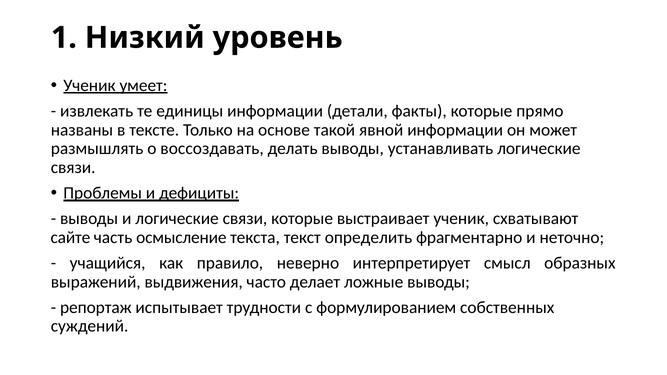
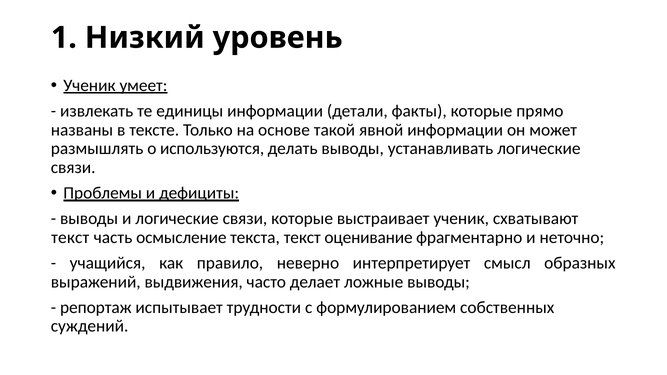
воссоздавать: воссоздавать -> используются (212, 149)
сайте: сайте -> текст (70, 238)
определить: определить -> оценивание (369, 238)
